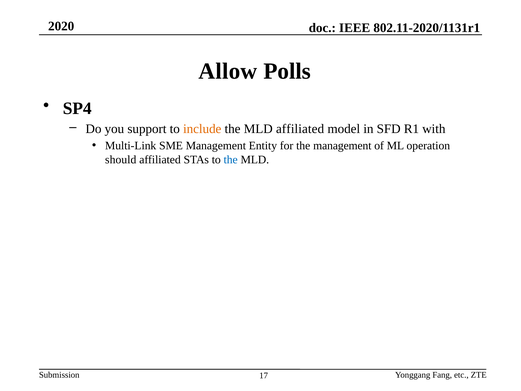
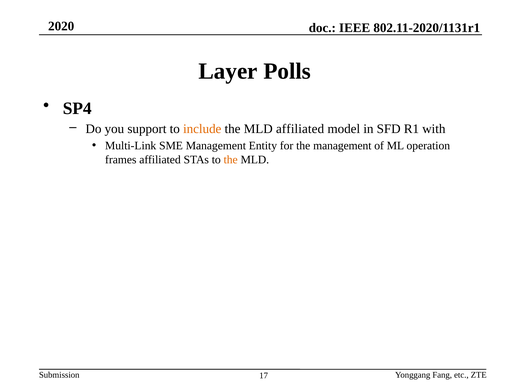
Allow: Allow -> Layer (228, 71)
should: should -> frames (121, 160)
the colour: blue -> orange (231, 160)
